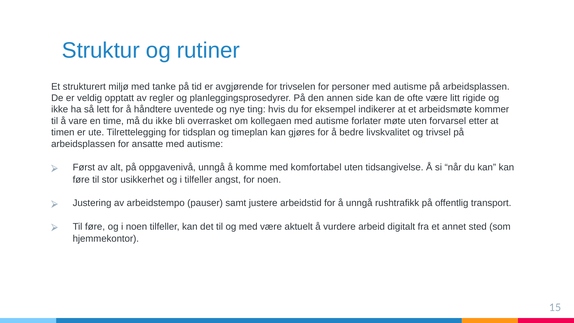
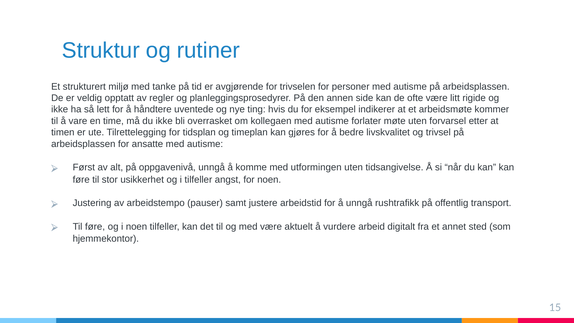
komfortabel: komfortabel -> utformingen (316, 167)
